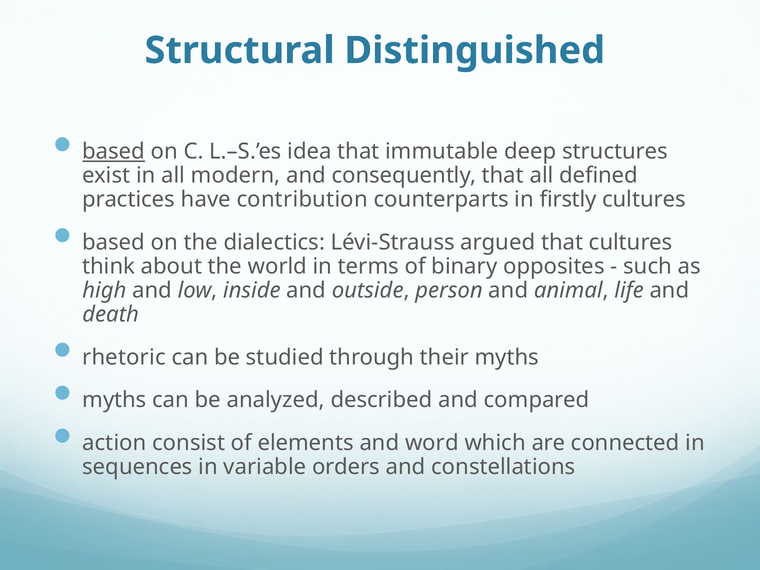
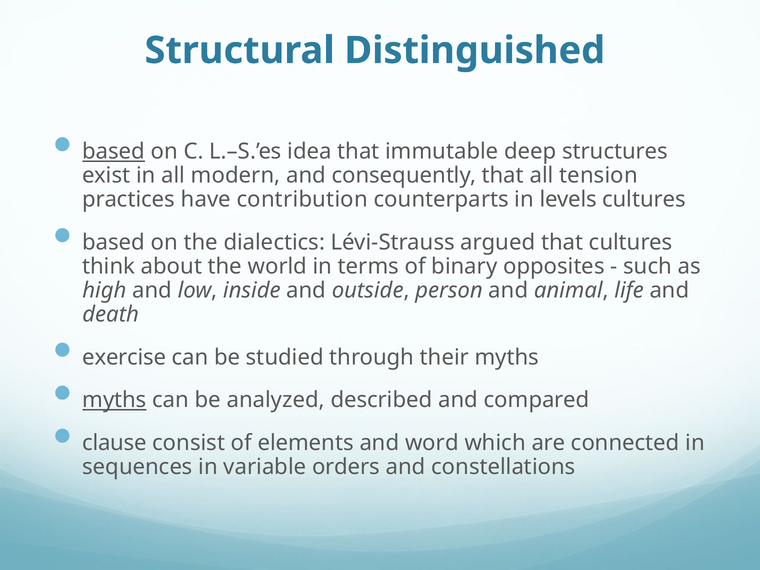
defined: defined -> tension (599, 176)
firstly: firstly -> levels (568, 200)
rhetoric: rhetoric -> exercise (124, 357)
myths underline: none -> present (114, 400)
action: action -> clause (115, 443)
